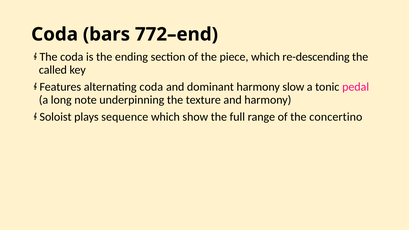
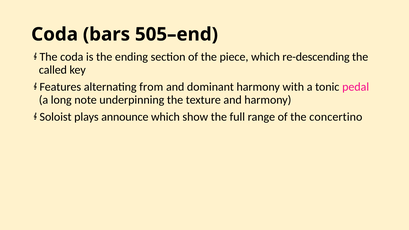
772–end: 772–end -> 505–end (176, 34)
alternating coda: coda -> from (151, 87)
slow: slow -> with (293, 87)
sequence: sequence -> announce (125, 117)
